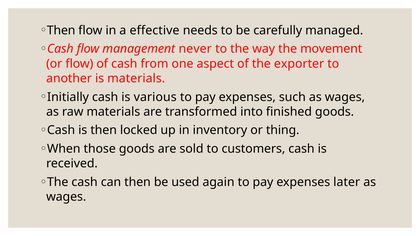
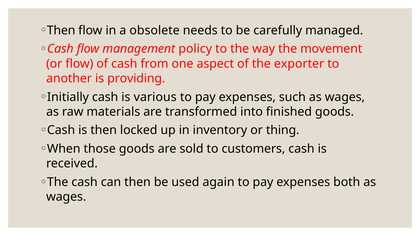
effective: effective -> obsolete (155, 30)
never: never -> policy (195, 49)
is materials: materials -> providing (136, 78)
later: later -> both (347, 182)
